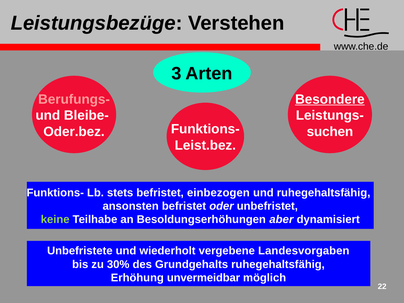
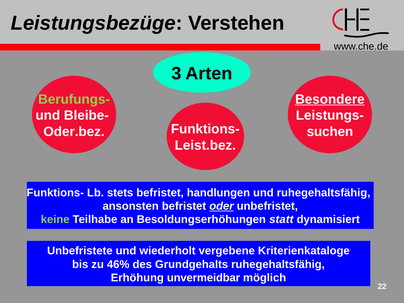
Berufungs- colour: pink -> light green (74, 99)
einbezogen: einbezogen -> handlungen (218, 193)
oder underline: none -> present (222, 206)
aber: aber -> statt (281, 220)
Landesvorgaben: Landesvorgaben -> Kriterienkataloge (304, 251)
30%: 30% -> 46% (118, 264)
